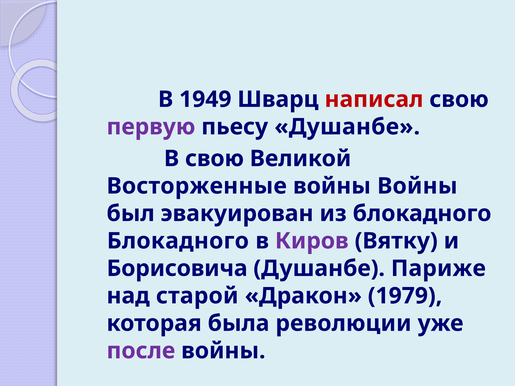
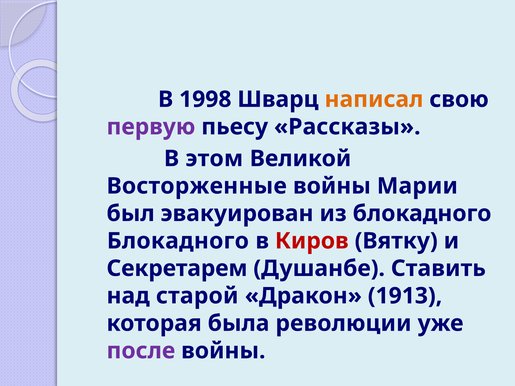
1949: 1949 -> 1998 (205, 99)
написал colour: red -> orange (374, 99)
пьесу Душанбе: Душанбе -> Рассказы (347, 127)
В свою: свою -> этом (214, 159)
войны Войны: Войны -> Марии (417, 186)
Киров colour: purple -> red (312, 241)
Борисовича: Борисовича -> Секретарем (177, 269)
Париже: Париже -> Ставить (438, 269)
1979: 1979 -> 1913 (405, 296)
